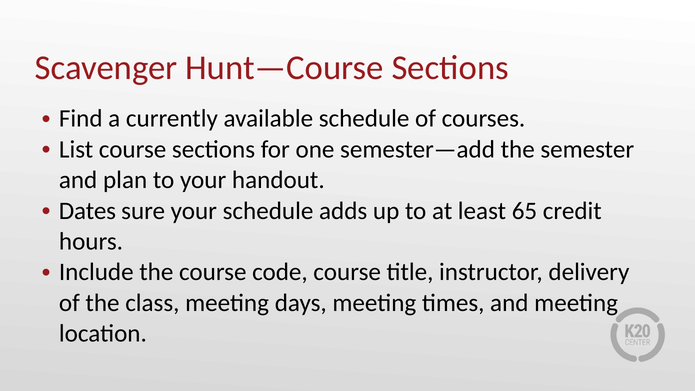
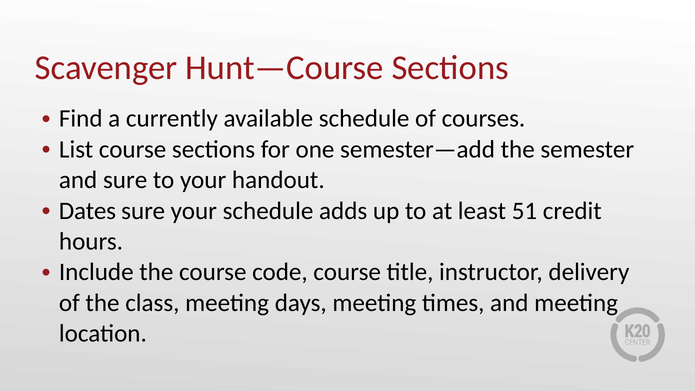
and plan: plan -> sure (125, 180)
65: 65 -> 51 (524, 211)
